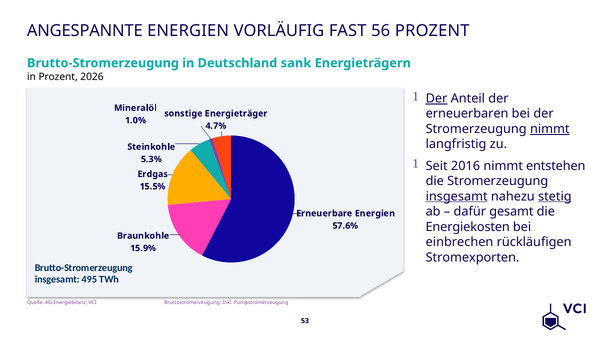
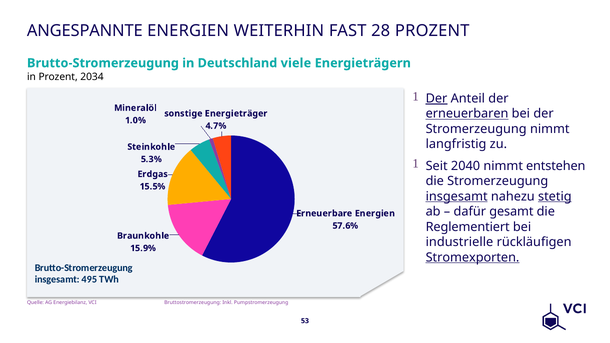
VORLÄUFIG: VORLÄUFIG -> WEITERHIN (279, 31)
56: 56 -> 28 (381, 31)
sank: sank -> viele (296, 63)
2026: 2026 -> 2034 (92, 77)
erneuerbaren underline: none -> present (467, 114)
nimmt underline: present -> none (550, 129)
2016: 2016 -> 2040 (466, 166)
Energiekosten: Energiekosten -> Reglementiert (468, 227)
einbrechen: einbrechen -> industrielle (459, 242)
Stromexporten underline: none -> present (473, 257)
